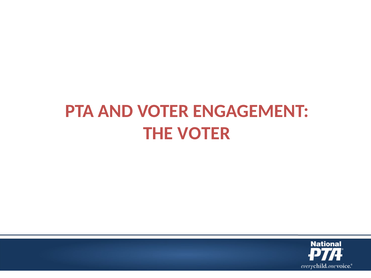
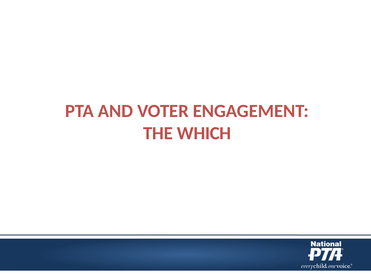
THE VOTER: VOTER -> WHICH (204, 133)
